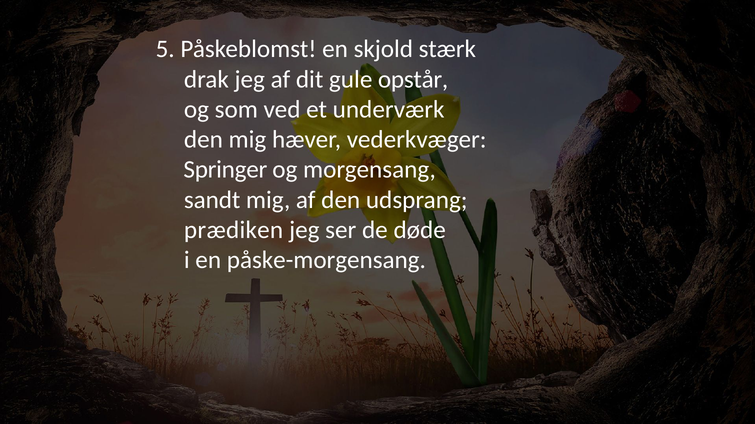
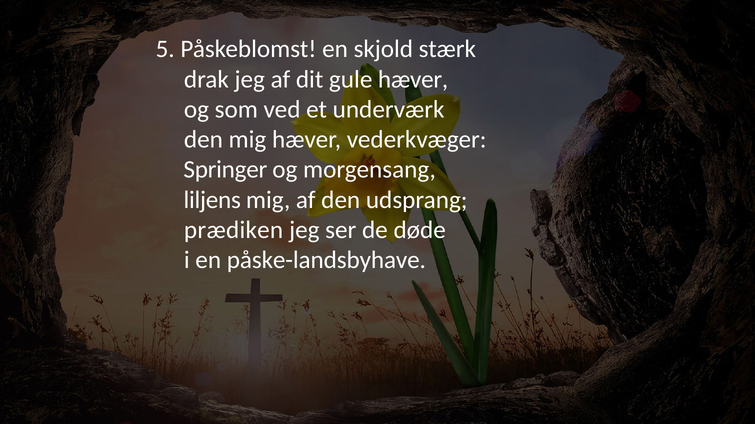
gule opstår: opstår -> hæver (413, 79)
sandt: sandt -> liljens (212, 200)
påske-morgensang: påske-morgensang -> påske-landsbyhave (326, 261)
